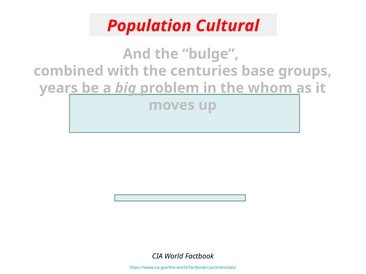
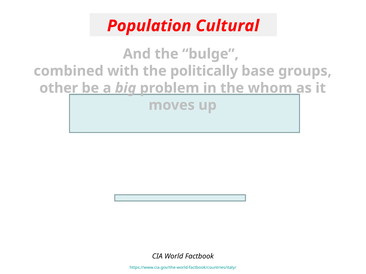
centuries: centuries -> politically (204, 71)
years: years -> other (59, 88)
